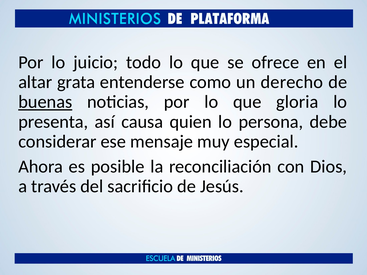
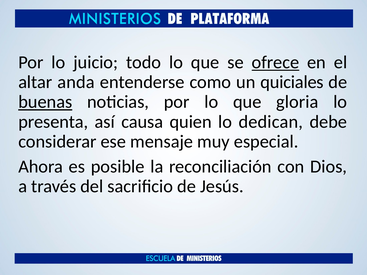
ofrece underline: none -> present (275, 62)
grata: grata -> anda (76, 82)
derecho: derecho -> quiciales (292, 82)
persona: persona -> dedican (271, 122)
